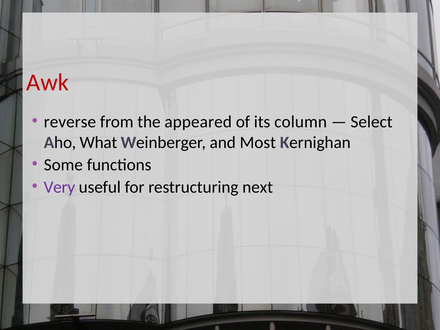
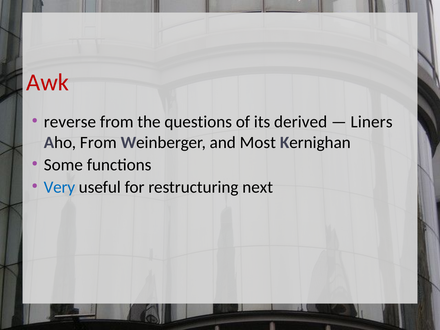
appeared: appeared -> questions (198, 122)
column: column -> derived (301, 122)
Select: Select -> Liners (372, 122)
Aho What: What -> From (98, 142)
Very colour: purple -> blue (59, 187)
